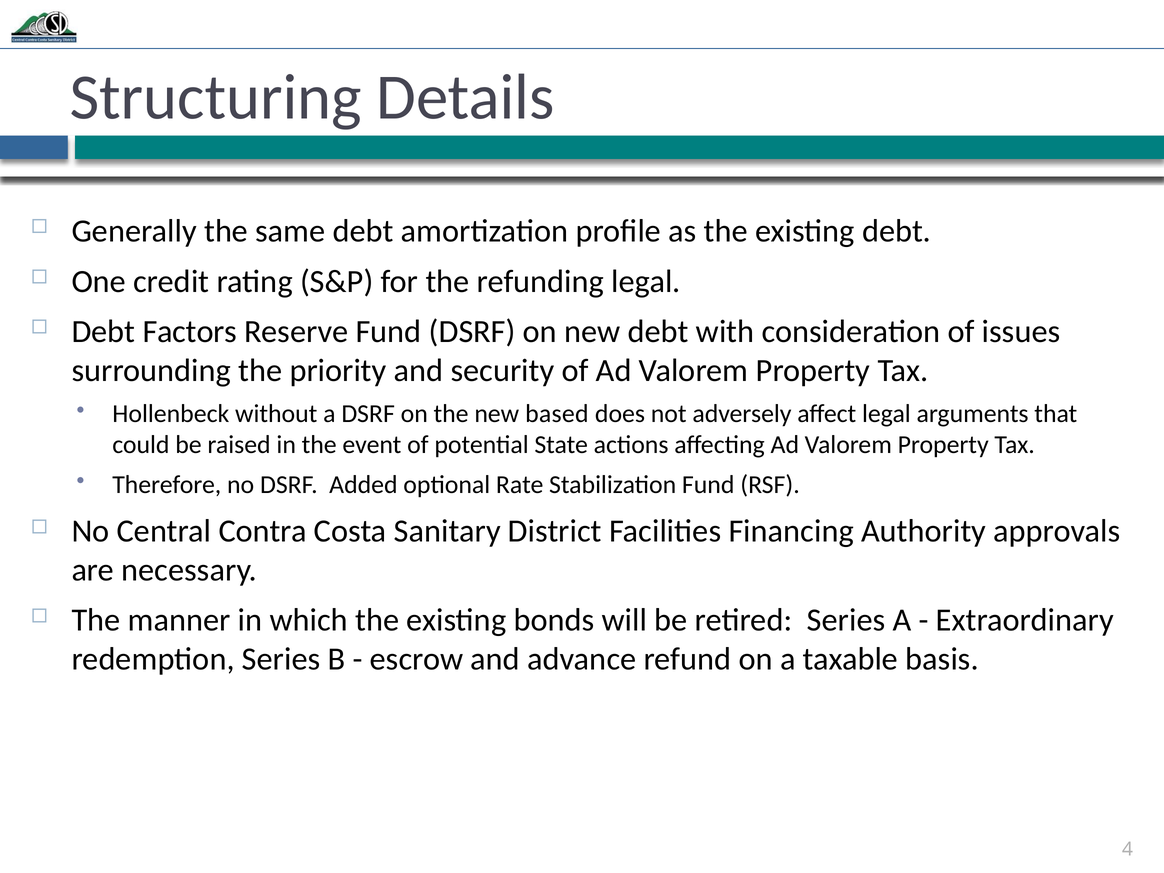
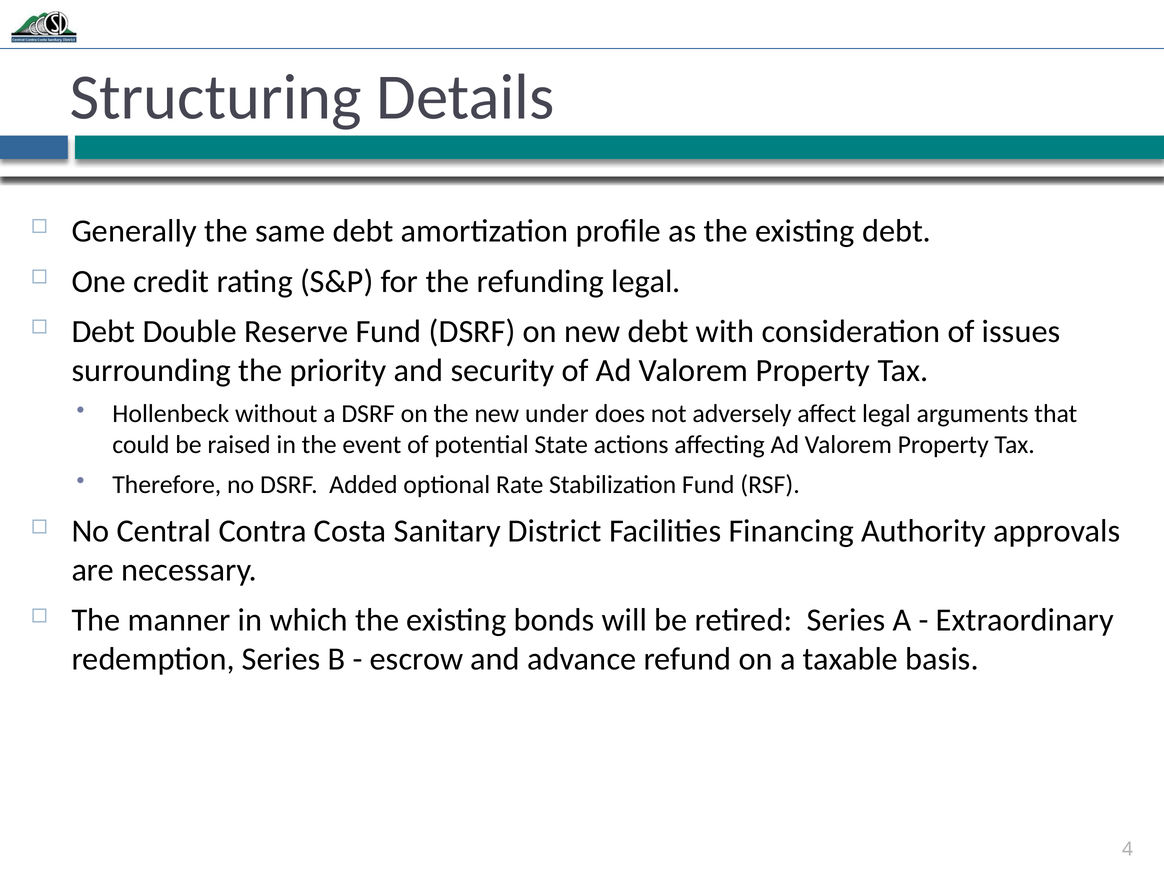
Factors: Factors -> Double (190, 332)
based: based -> under (557, 414)
